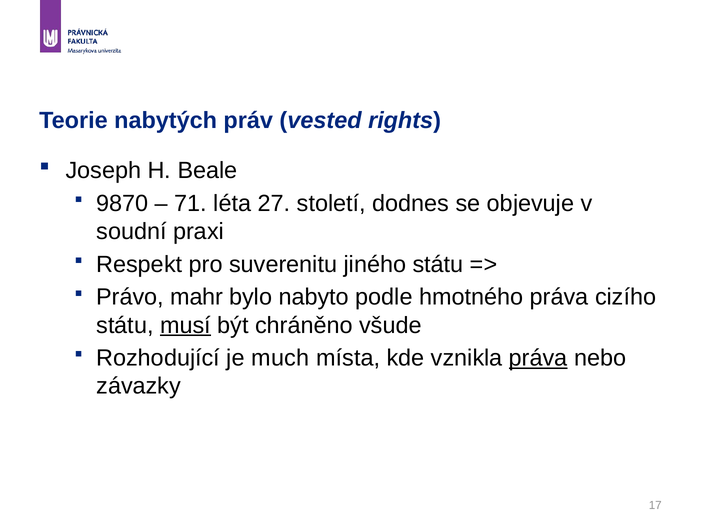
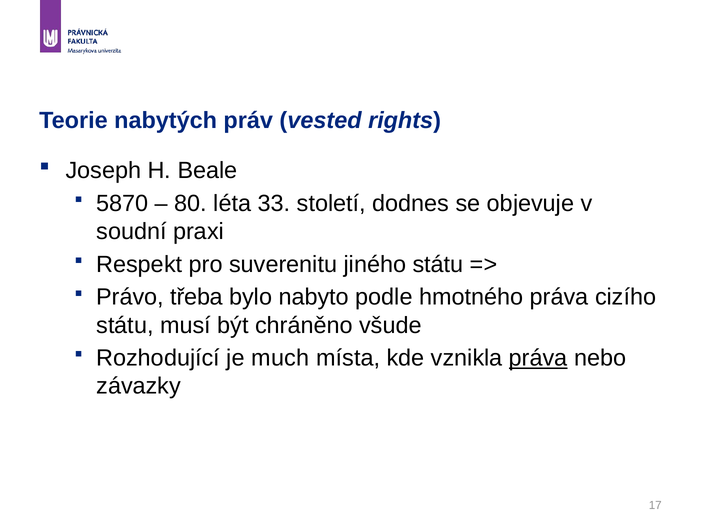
9870: 9870 -> 5870 (122, 204)
71: 71 -> 80 (191, 204)
27: 27 -> 33 (274, 204)
mahr: mahr -> třeba (197, 297)
musí underline: present -> none (185, 325)
